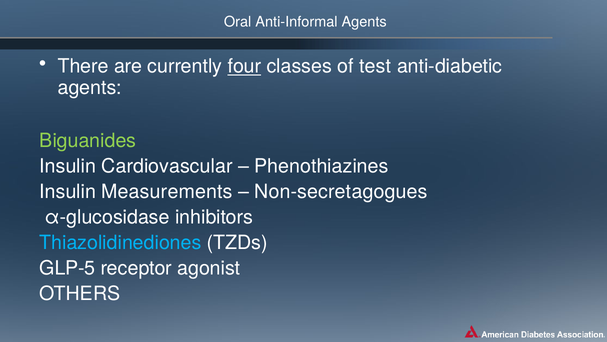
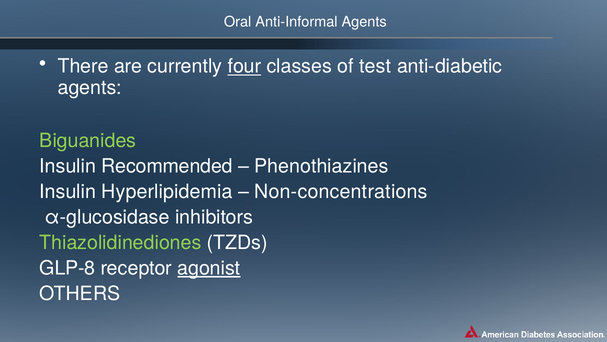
Cardiovascular: Cardiovascular -> Recommended (167, 166)
Measurements: Measurements -> Hyperlipidemia (167, 192)
Non-secretagogues: Non-secretagogues -> Non-concentrations (341, 192)
Thiazolidinediones colour: light blue -> light green (120, 242)
GLP-5: GLP-5 -> GLP-8 (67, 268)
agonist underline: none -> present (209, 268)
